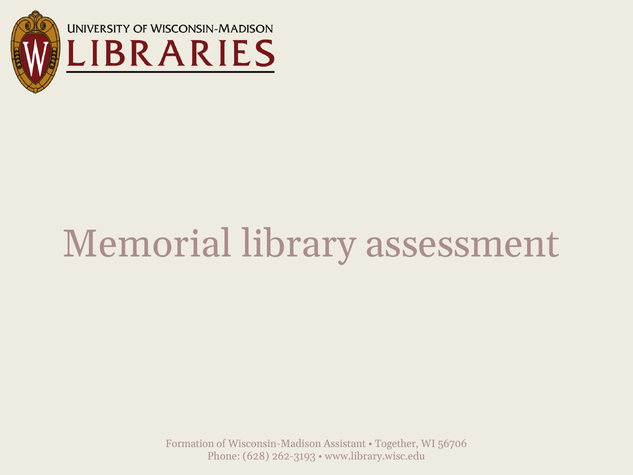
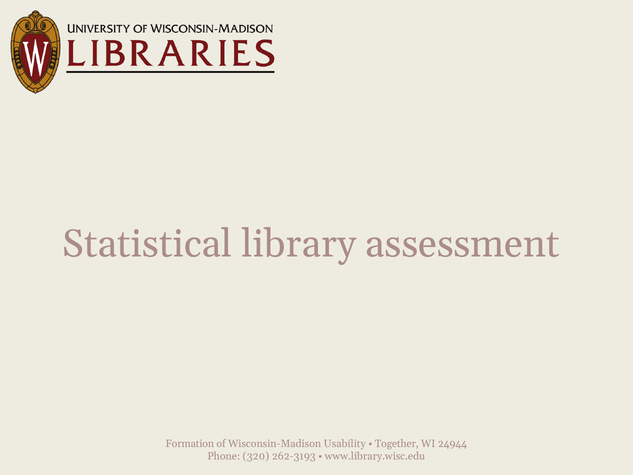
Memorial: Memorial -> Statistical (147, 244)
Assistant: Assistant -> Usability (345, 443)
56706: 56706 -> 24944 (453, 443)
628: 628 -> 320 (256, 456)
